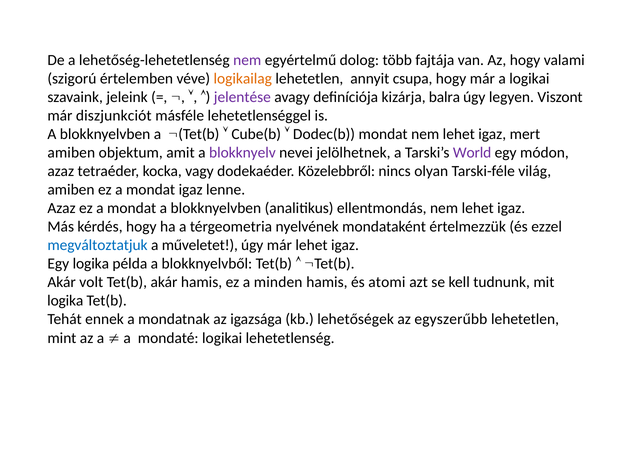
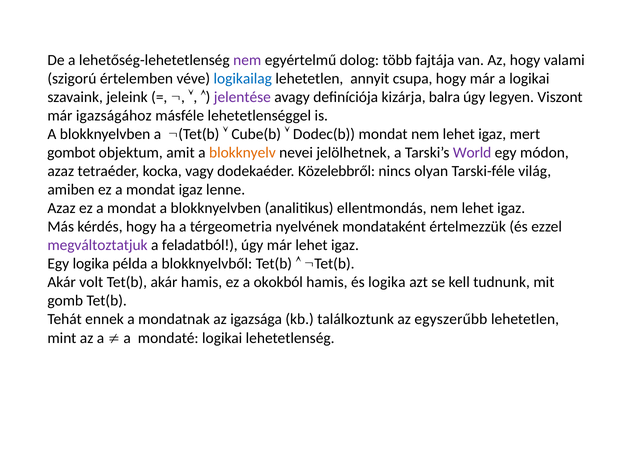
logikailag colour: orange -> blue (243, 79)
diszjunkciót: diszjunkciót -> igazságához (114, 116)
amiben: amiben -> gombot (71, 153)
blokknyelv colour: purple -> orange (242, 153)
megváltoztatjuk colour: blue -> purple (98, 246)
műveletet: műveletet -> feladatból (200, 246)
minden: minden -> okokból (278, 283)
és atomi: atomi -> logika (387, 283)
logika: logika -> gomb (65, 301)
lehetőségek: lehetőségek -> találkoztunk (356, 320)
